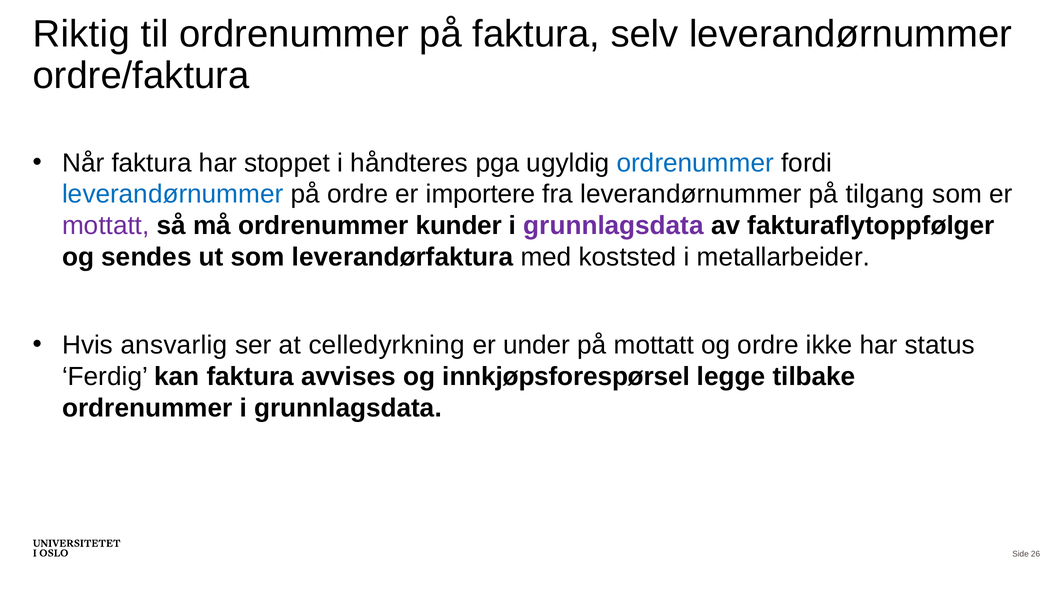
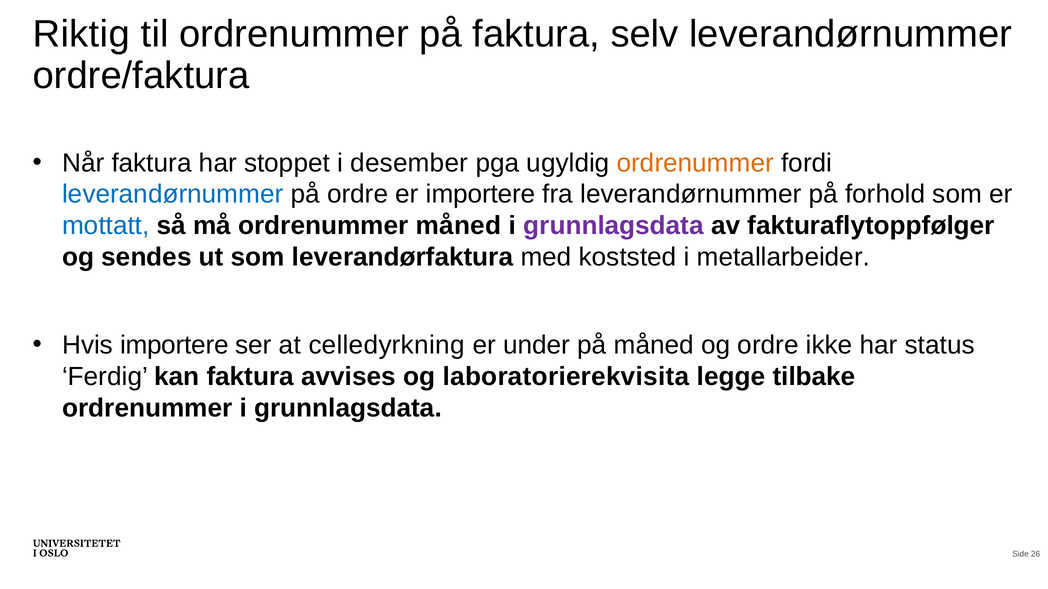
håndteres: håndteres -> desember (409, 163)
ordrenummer colour: blue -> orange (695, 163)
tilgang: tilgang -> forhold (885, 194)
mottatt colour: purple -> blue (106, 226)
ordrenummer kunder: kunder -> måned (459, 226)
Hvis ansvarlig: ansvarlig -> importere (174, 345)
på mottatt: mottatt -> måned (654, 345)
innkjøpsforespørsel: innkjøpsforespørsel -> laboratorierekvisita (566, 377)
